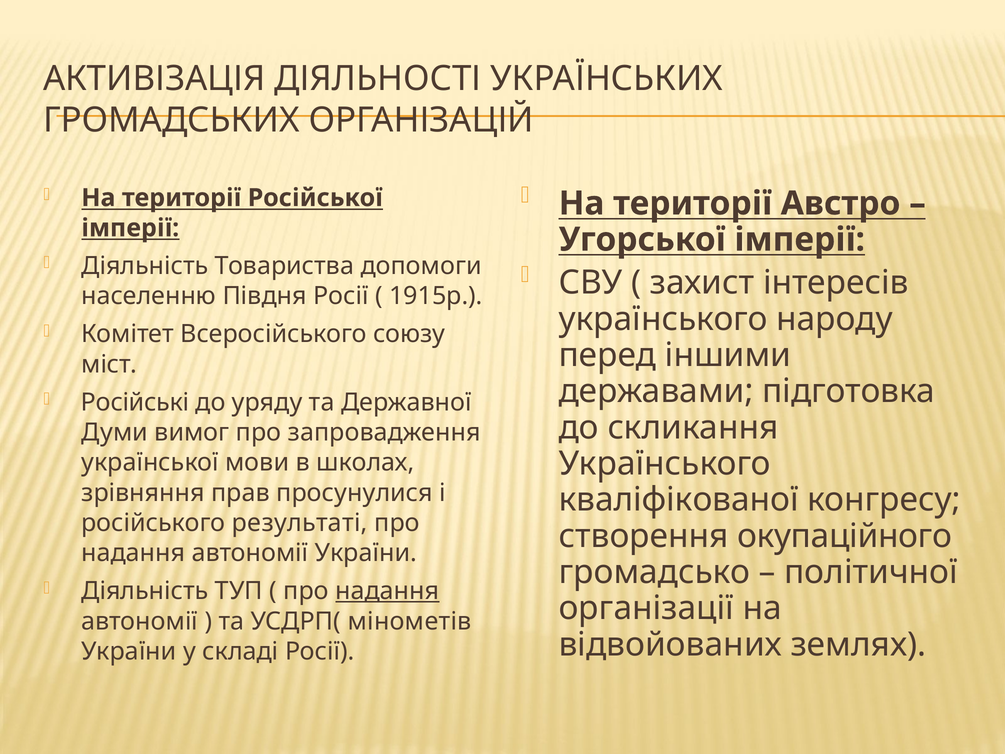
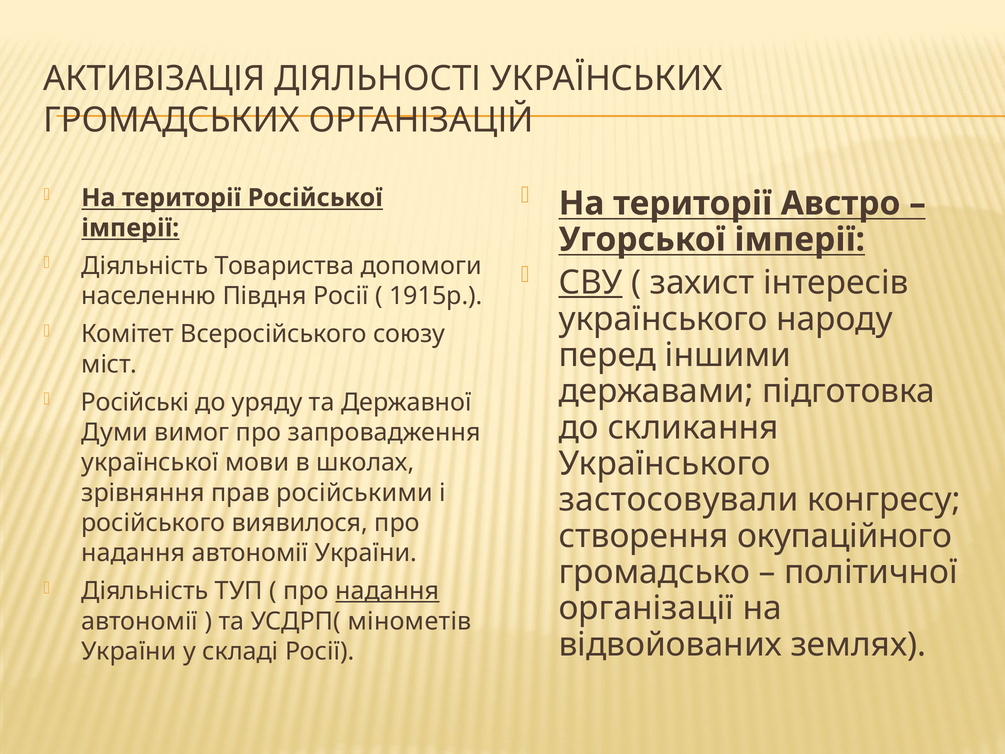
СВУ underline: none -> present (591, 283)
просунулися: просунулися -> російськими (355, 493)
кваліфікованої: кваліфікованої -> застосовували (679, 500)
результаті: результаті -> виявилося (300, 523)
